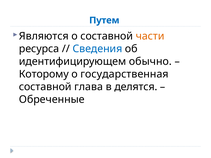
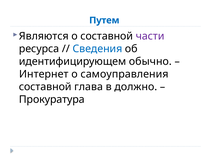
части colour: orange -> purple (150, 36)
Которому: Которому -> Интернет (44, 74)
государственная: государственная -> самоуправления (124, 74)
делятся: делятся -> должно (136, 87)
Обреченные: Обреченные -> Прокуратура (52, 100)
